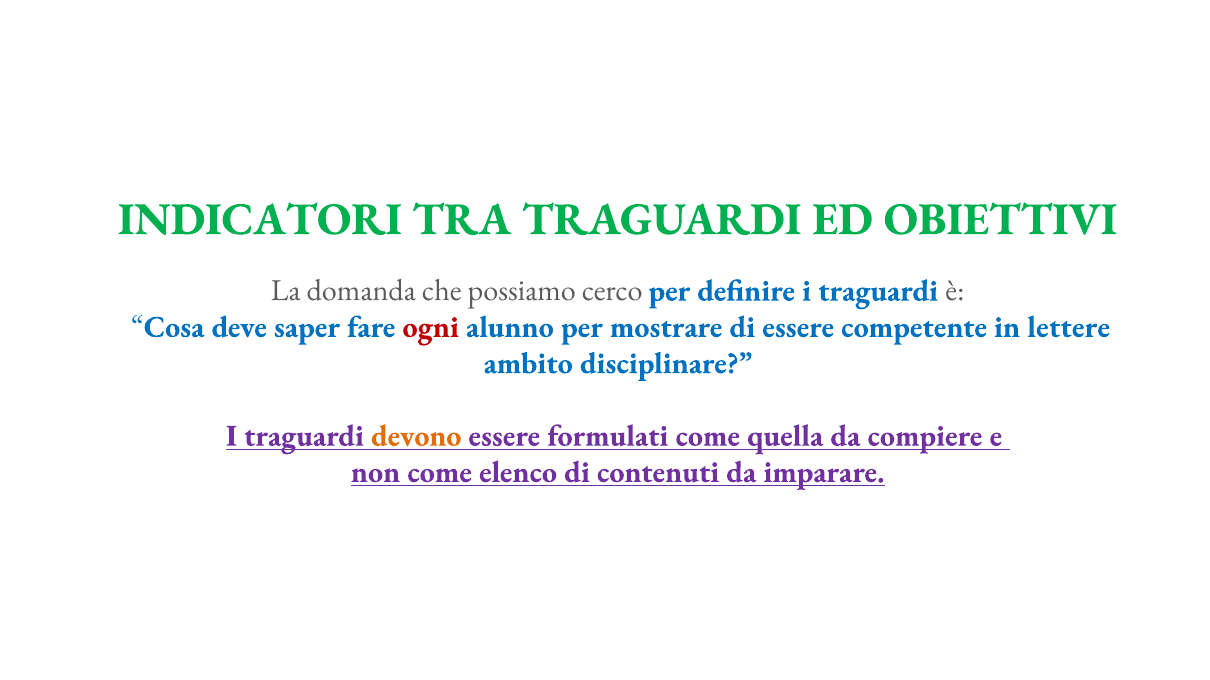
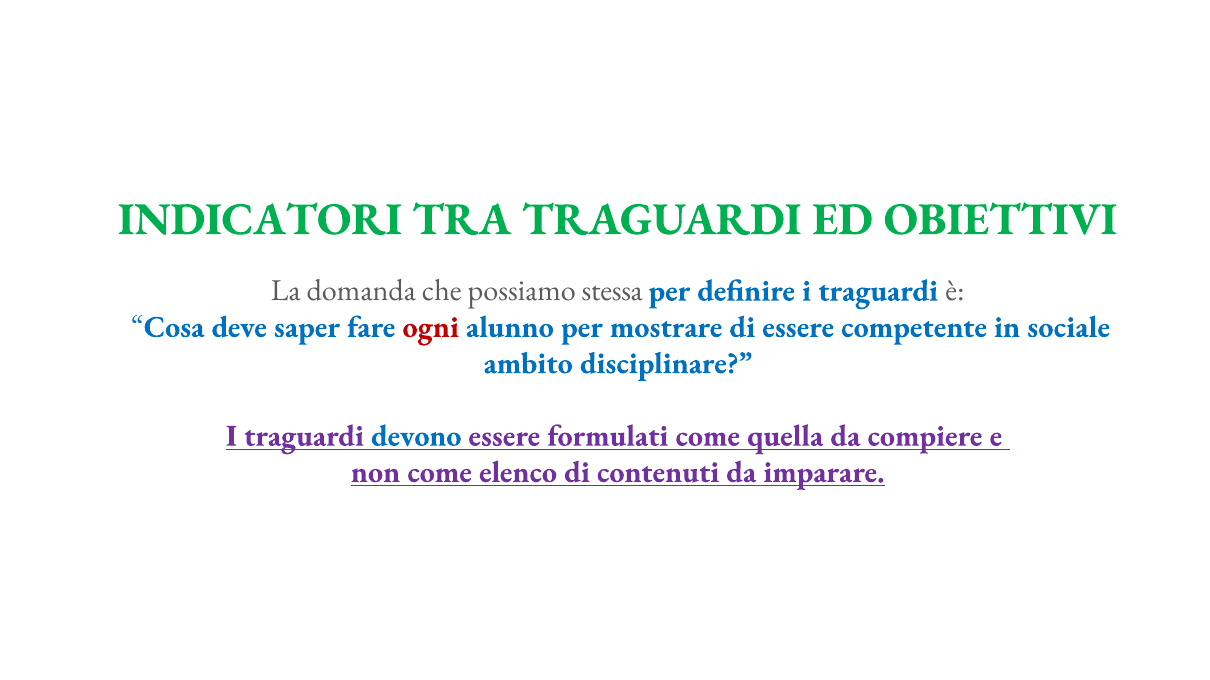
cerco: cerco -> stessa (612, 291)
lettere: lettere -> sociale (1069, 327)
devono colour: orange -> blue (416, 436)
